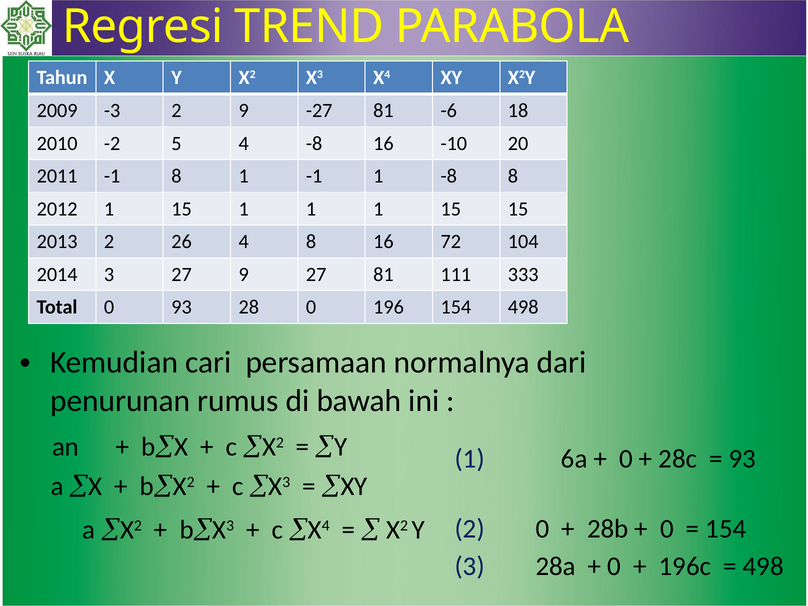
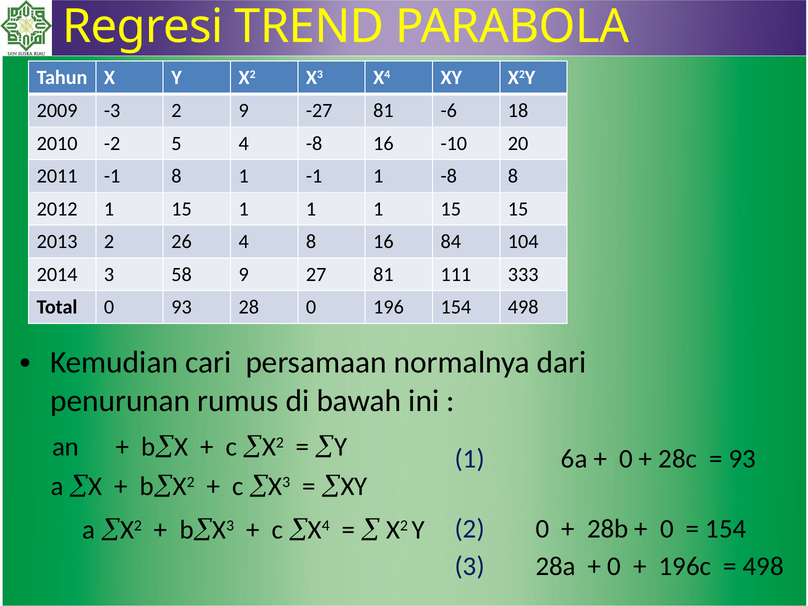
72: 72 -> 84 (451, 242)
3 27: 27 -> 58 (182, 274)
